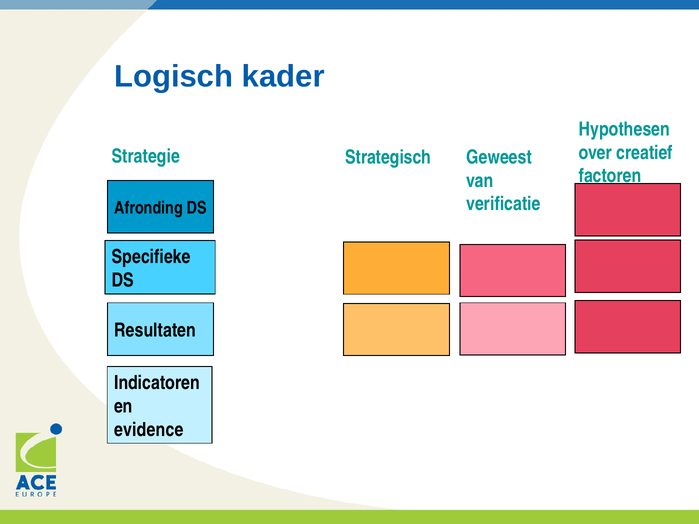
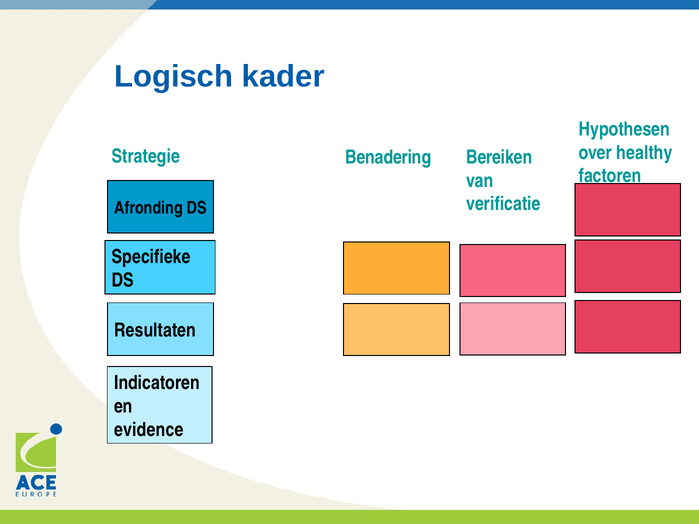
creatief: creatief -> healthy (645, 153)
Strategisch: Strategisch -> Benadering (388, 157)
Geweest: Geweest -> Bereiken (499, 157)
